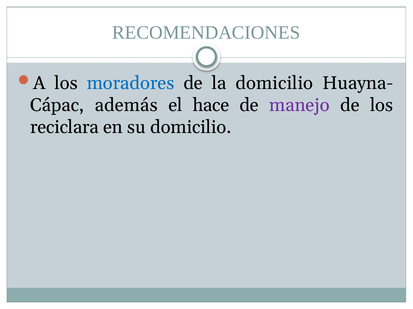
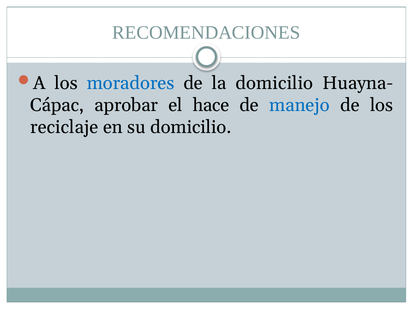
además: además -> aprobar (126, 105)
manejo colour: purple -> blue (299, 105)
reciclara: reciclara -> reciclaje (64, 127)
